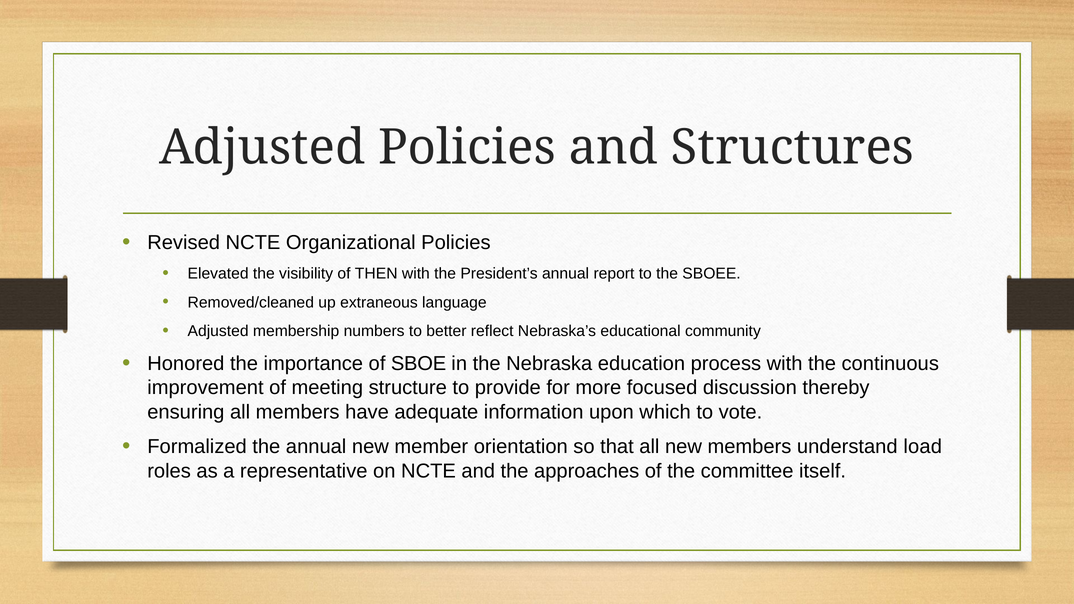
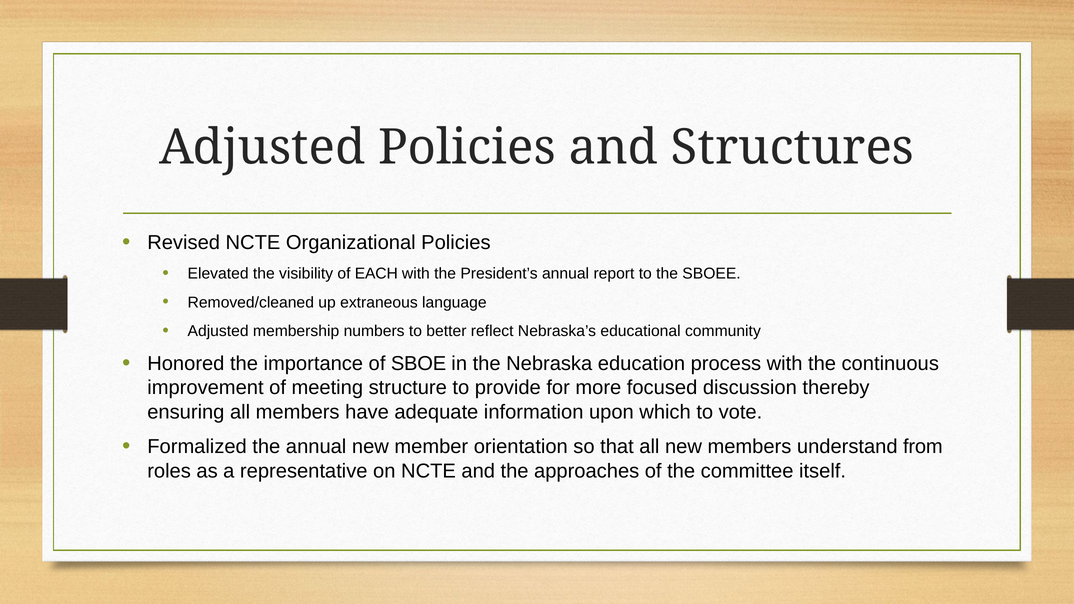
THEN: THEN -> EACH (376, 274)
load: load -> from (923, 447)
